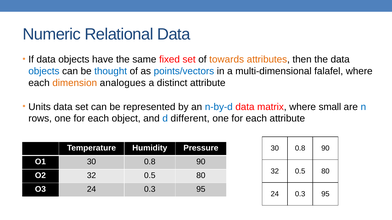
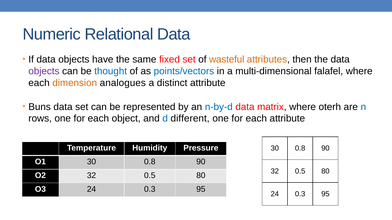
towards: towards -> wasteful (227, 59)
objects colour: blue -> purple (44, 71)
Units: Units -> Buns (40, 107)
small: small -> oterh (330, 107)
